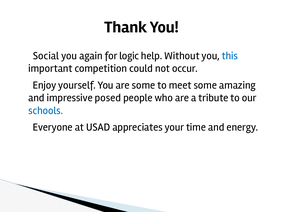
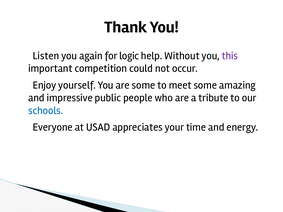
Social: Social -> Listen (46, 56)
this colour: blue -> purple (230, 56)
posed: posed -> public (108, 98)
